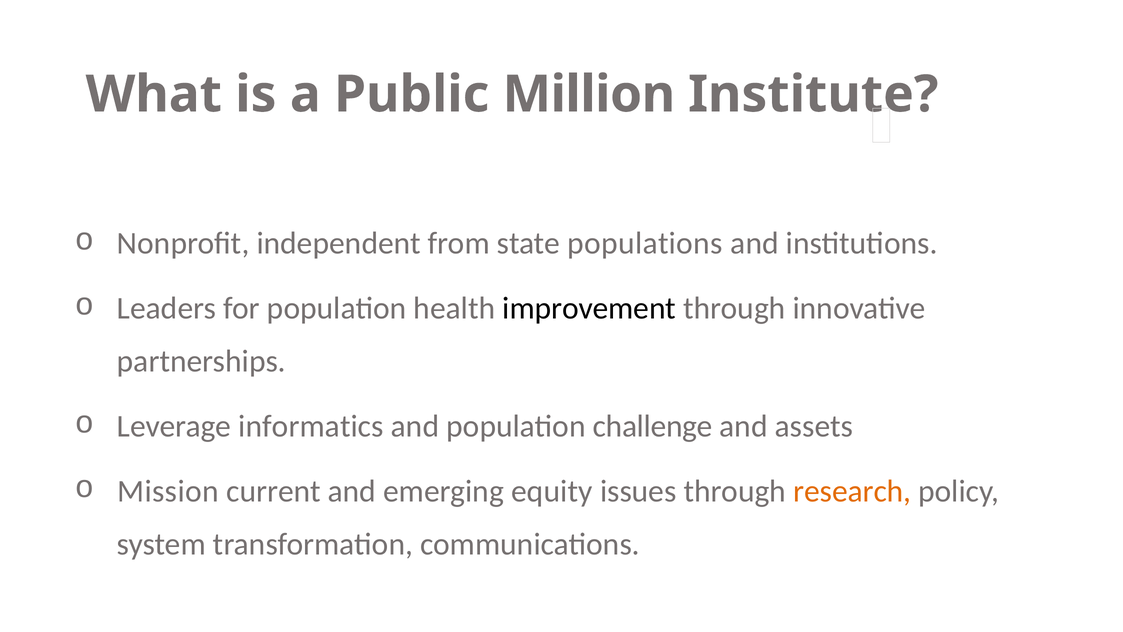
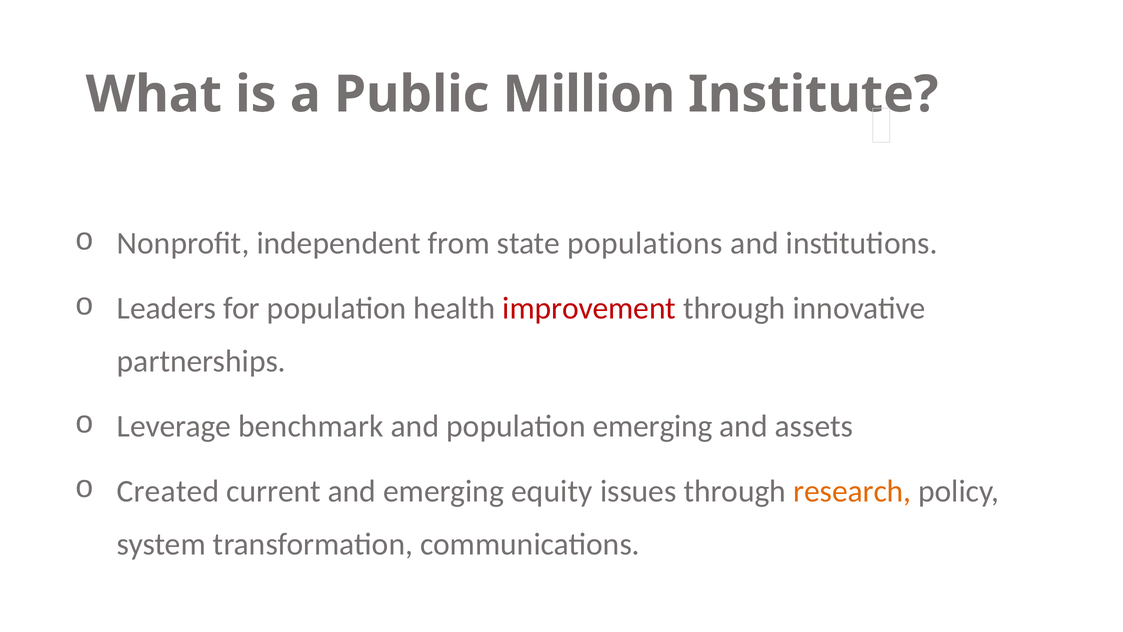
improvement colour: black -> red (589, 308)
informatics: informatics -> benchmark (311, 426)
population challenge: challenge -> emerging (653, 426)
Mission: Mission -> Created (168, 491)
